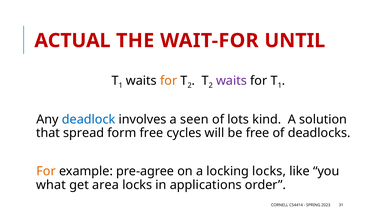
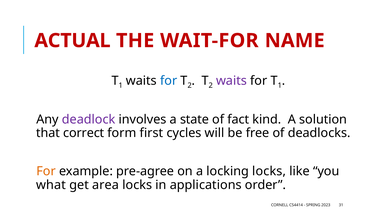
UNTIL: UNTIL -> NAME (295, 41)
for colour: orange -> blue (169, 81)
deadlock colour: blue -> purple (89, 119)
seen: seen -> state (195, 119)
lots: lots -> fact (238, 119)
spread: spread -> correct (84, 133)
form free: free -> first (151, 133)
